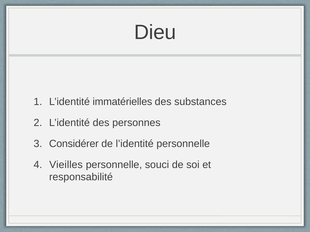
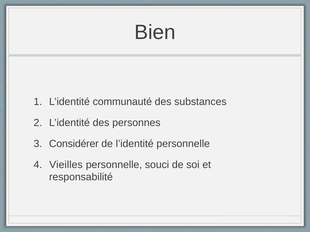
Dieu: Dieu -> Bien (155, 32)
immatérielles: immatérielles -> communauté (122, 102)
